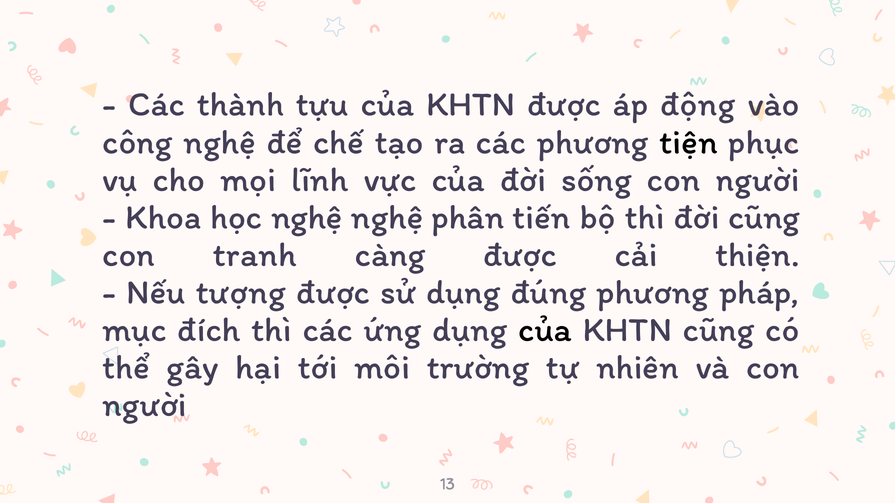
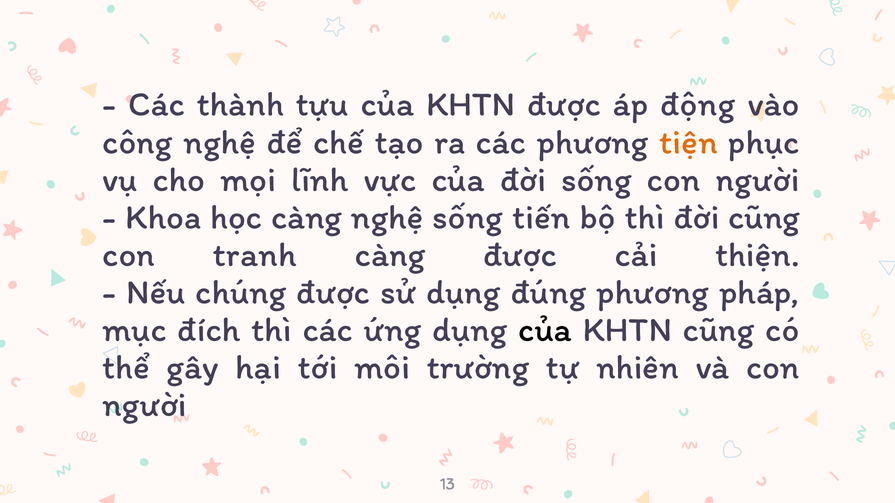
tiện colour: black -> orange (689, 142)
học nghệ: nghệ -> càng (307, 217)
nghệ phân: phân -> sống (468, 217)
tượng: tượng -> chúng (241, 293)
